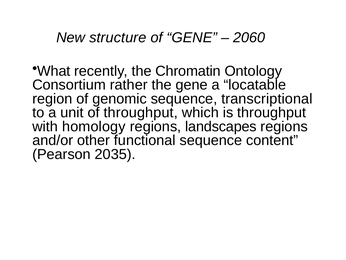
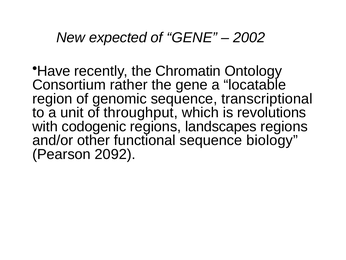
structure: structure -> expected (118, 37)
2060: 2060 -> 2002 (249, 37)
What: What -> Have (54, 71)
is throughput: throughput -> revolutions (272, 112)
homology: homology -> codogenic (94, 126)
content: content -> biology (272, 140)
2035: 2035 -> 2092 (115, 154)
